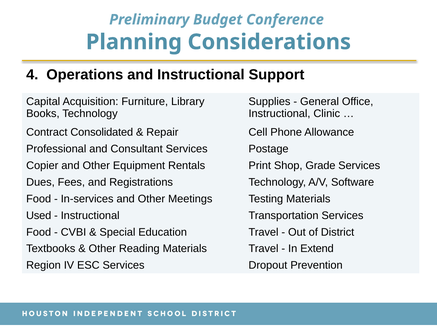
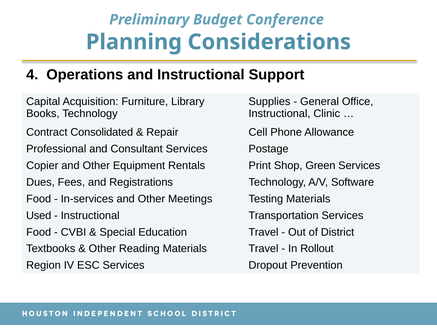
Grade: Grade -> Green (320, 165)
Extend: Extend -> Rollout (317, 249)
